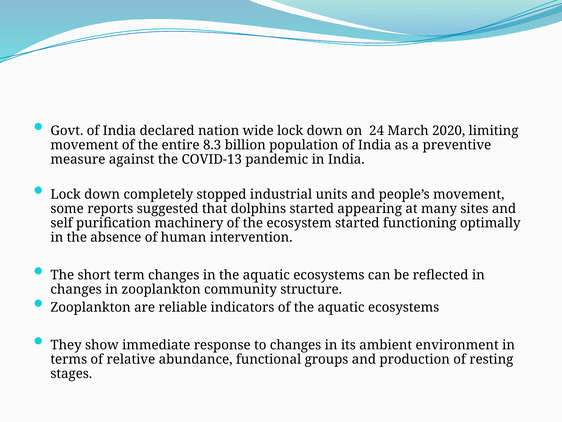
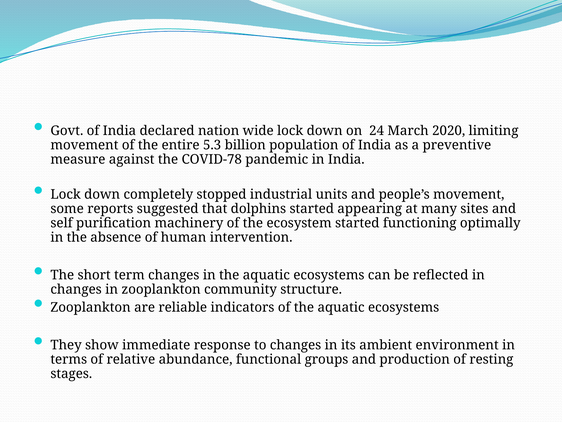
8.3: 8.3 -> 5.3 (212, 145)
COVID-13: COVID-13 -> COVID-78 (212, 159)
